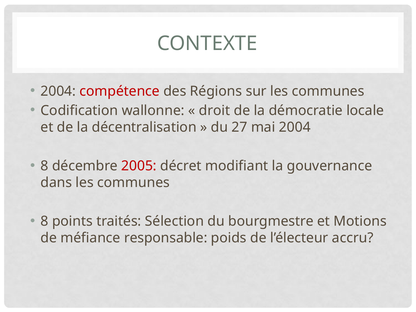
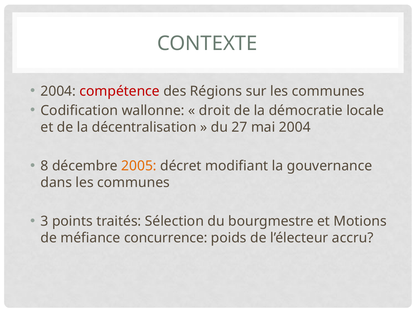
2005 colour: red -> orange (139, 166)
8: 8 -> 3 (45, 221)
responsable: responsable -> concurrence (166, 238)
